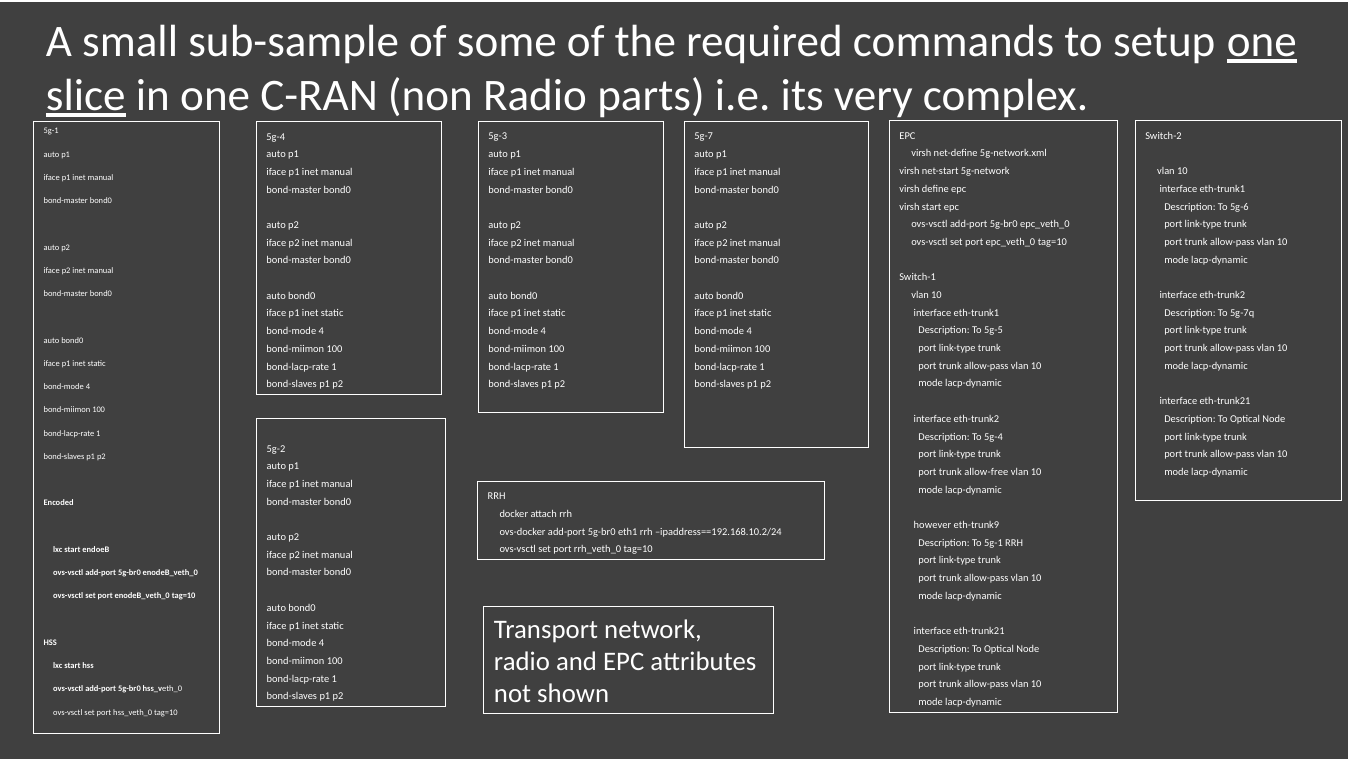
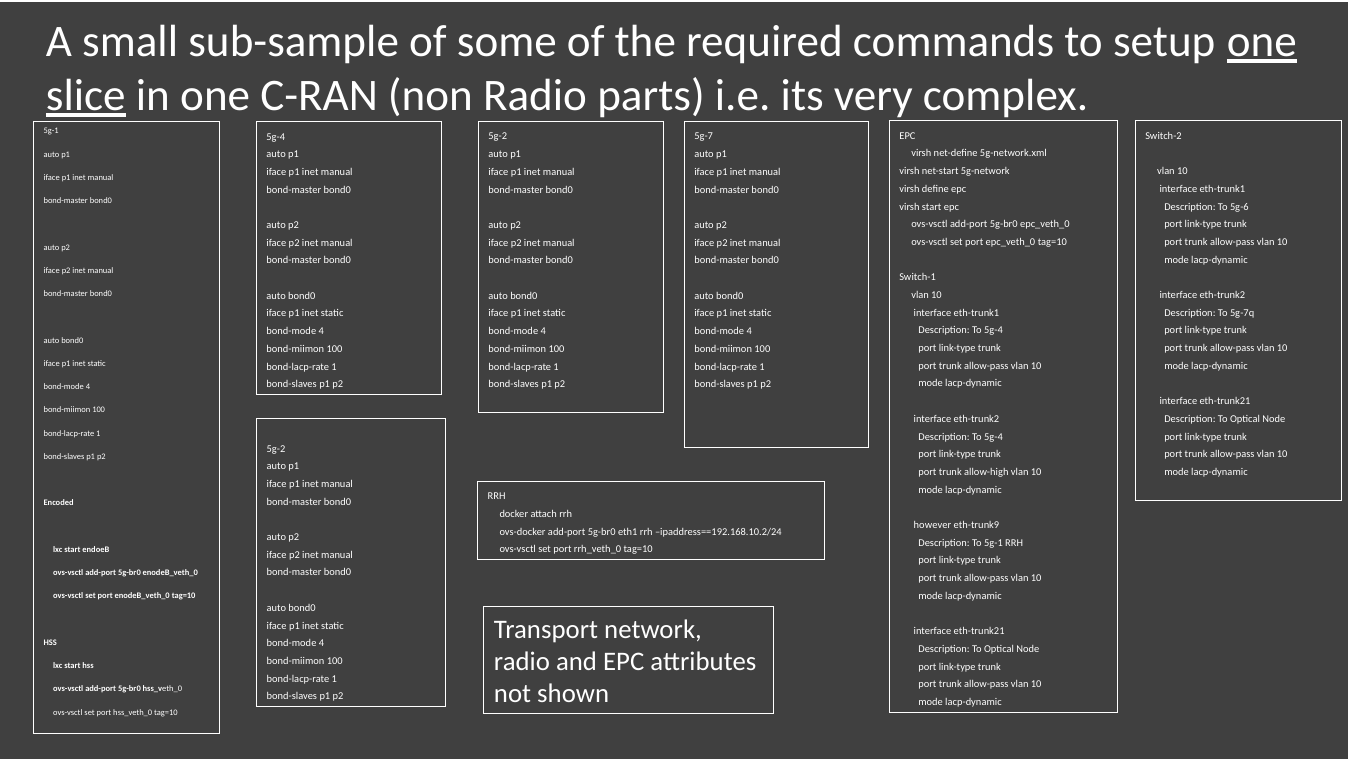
5g-3: 5g-3 -> 5g-2 (498, 137)
5g-5: 5g-5 -> 5g-4 (993, 330)
allow-free: allow-free -> allow-high (986, 472)
